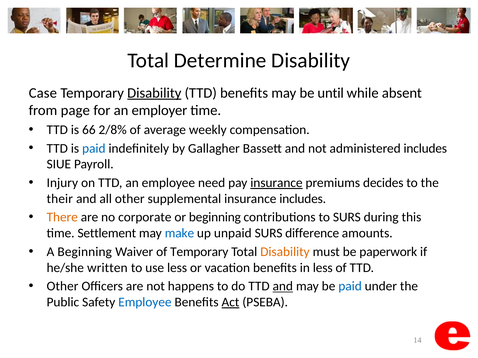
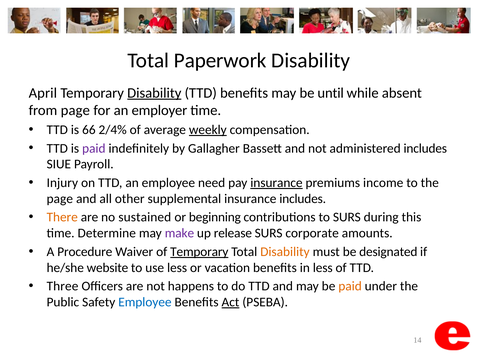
Determine: Determine -> Paperwork (220, 60)
Case: Case -> April (43, 93)
2/8%: 2/8% -> 2/4% (113, 130)
weekly underline: none -> present (208, 130)
paid colour: blue -> purple (94, 149)
decides: decides -> income (383, 183)
their: their -> page (60, 199)
corporate: corporate -> sustained (145, 218)
Settlement: Settlement -> Determine (107, 234)
make colour: blue -> purple (179, 234)
unpaid: unpaid -> release (233, 234)
difference: difference -> corporate (312, 234)
A Beginning: Beginning -> Procedure (85, 252)
Temporary underline: none -> present (199, 252)
paperwork: paperwork -> designated (388, 252)
written: written -> website (107, 268)
Other: Other -> Three (63, 287)
and underline: present -> none (283, 287)
paid colour: blue -> orange (350, 287)
